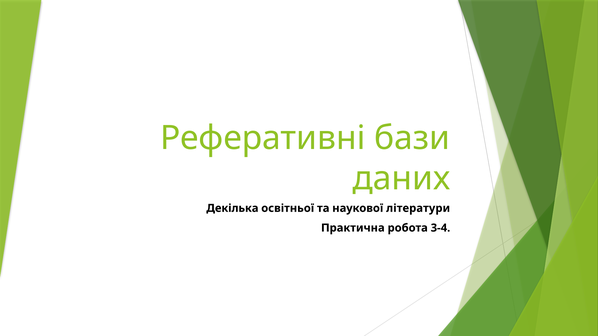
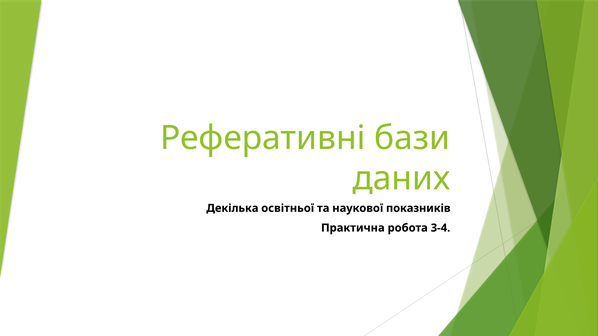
літератури: літератури -> показників (418, 208)
